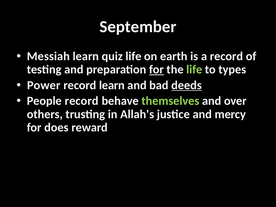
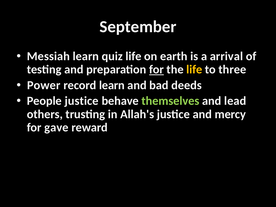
a record: record -> arrival (226, 56)
life colour: light green -> yellow (194, 69)
types: types -> three (232, 69)
deeds underline: present -> none (187, 85)
People record: record -> justice (82, 101)
over: over -> lead (235, 101)
does: does -> gave (56, 127)
